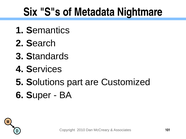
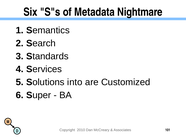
part: part -> into (75, 82)
